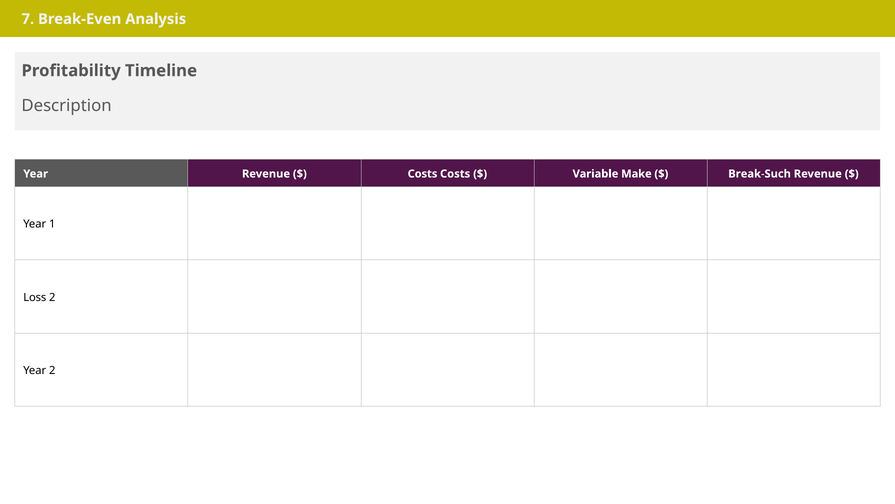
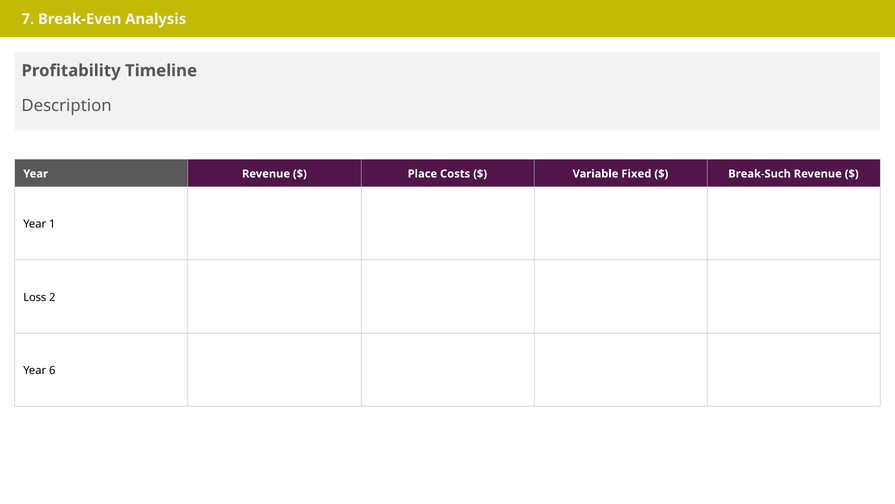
Costs: Costs -> Place (422, 174)
Make: Make -> Fixed (636, 174)
Year 2: 2 -> 6 (52, 370)
